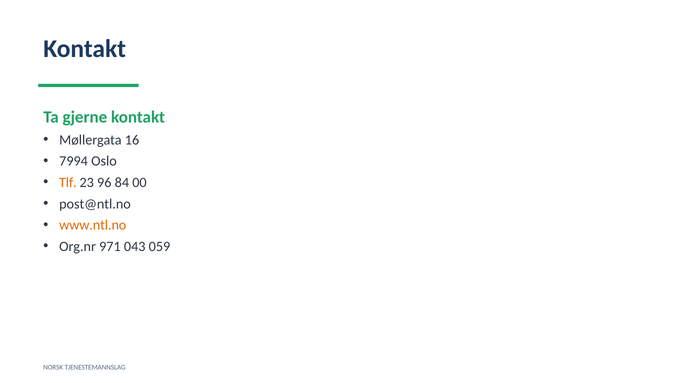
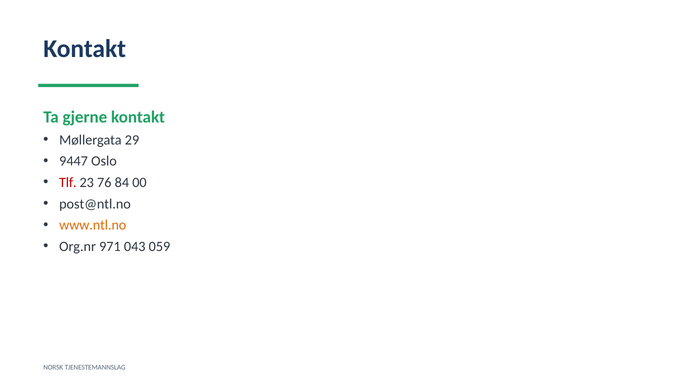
16: 16 -> 29 (132, 140)
7994: 7994 -> 9447 (74, 161)
Tlf colour: orange -> red (68, 182)
96: 96 -> 76 (104, 182)
